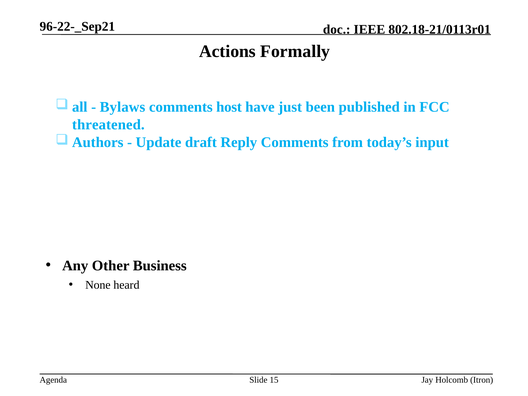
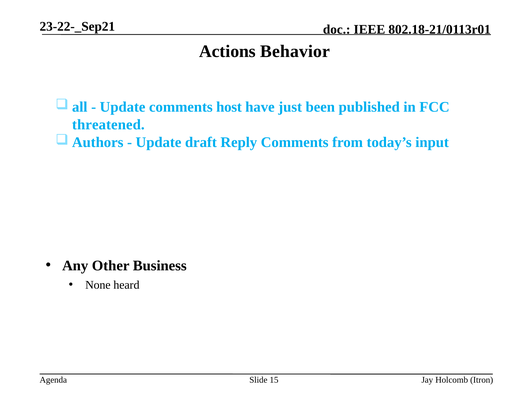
96-22-_Sep21: 96-22-_Sep21 -> 23-22-_Sep21 (77, 26)
Formally: Formally -> Behavior (295, 51)
Bylaws: Bylaws -> Update (123, 107)
